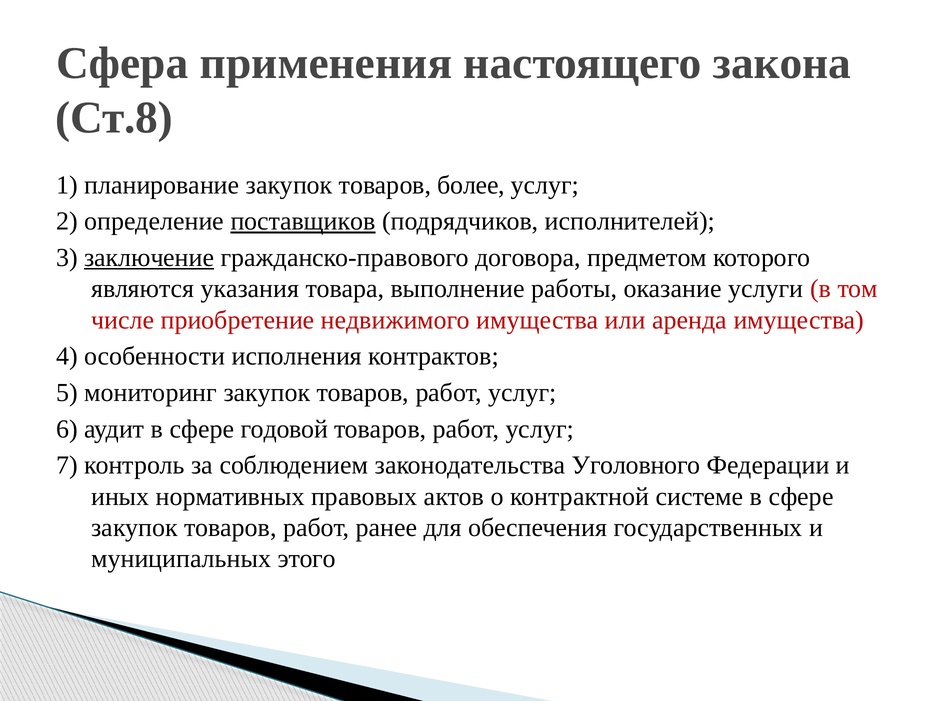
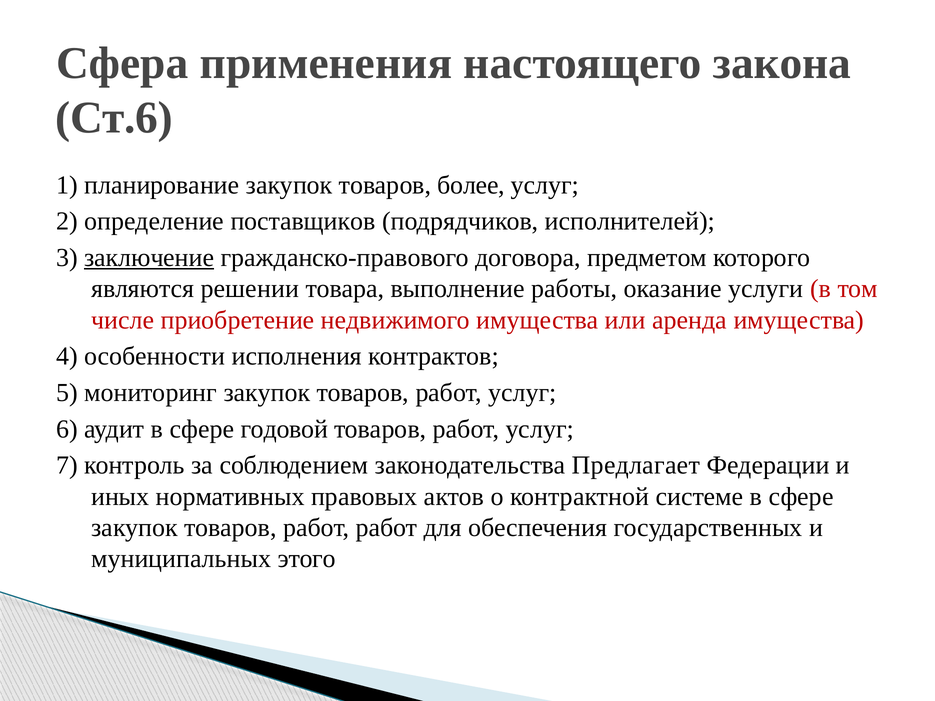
Ст.8: Ст.8 -> Ст.6 (114, 118)
поставщиков underline: present -> none (303, 221)
указания: указания -> решении (250, 289)
Уголовного: Уголовного -> Предлагает (636, 466)
работ ранее: ранее -> работ (387, 528)
